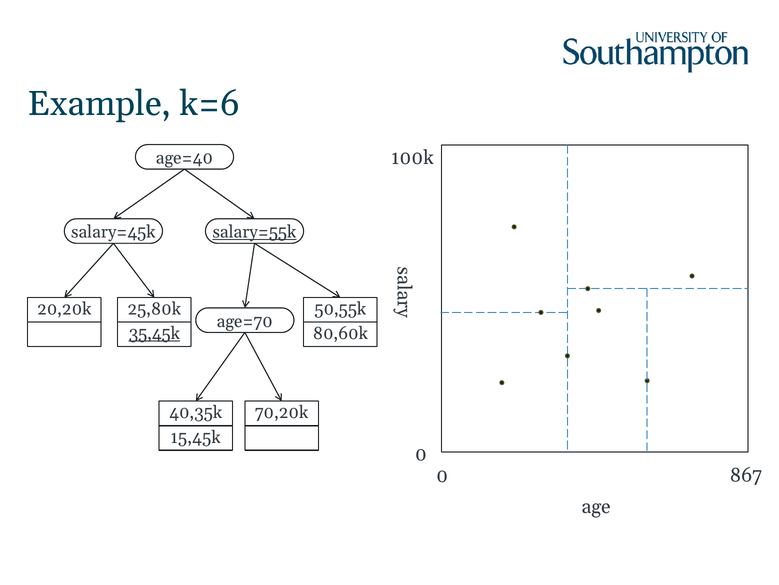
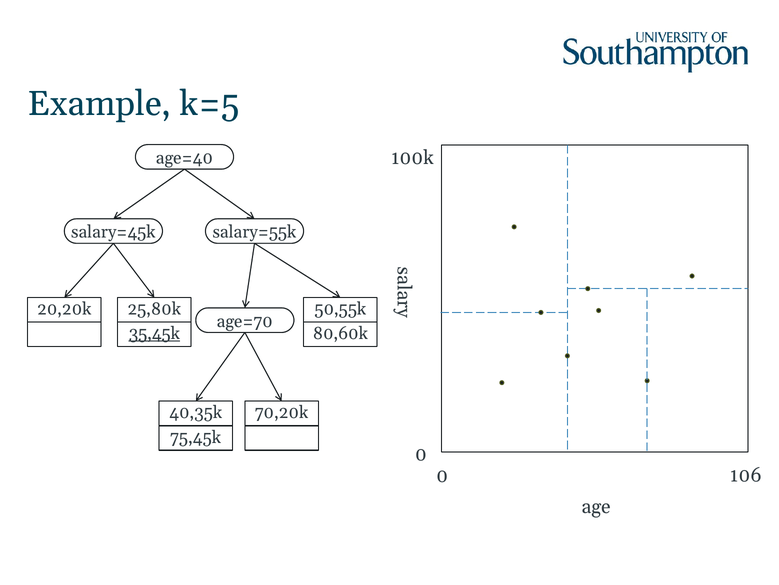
k=6: k=6 -> k=5 (210, 104)
salary=55k underline: present -> none (254, 232)
15,45k: 15,45k -> 75,45k (196, 437)
867: 867 -> 106 (746, 475)
